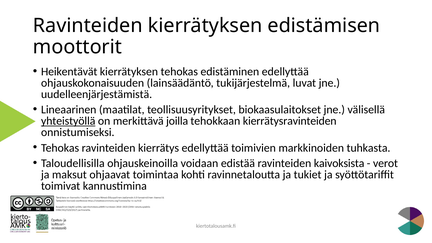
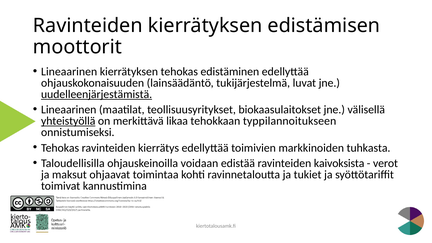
Heikentävät: Heikentävät -> Lineaarinen (69, 72)
uudelleenjärjestämistä underline: none -> present (97, 94)
joilla: joilla -> likaa (177, 121)
kierrätysravinteiden: kierrätysravinteiden -> typpilannoitukseen (290, 121)
